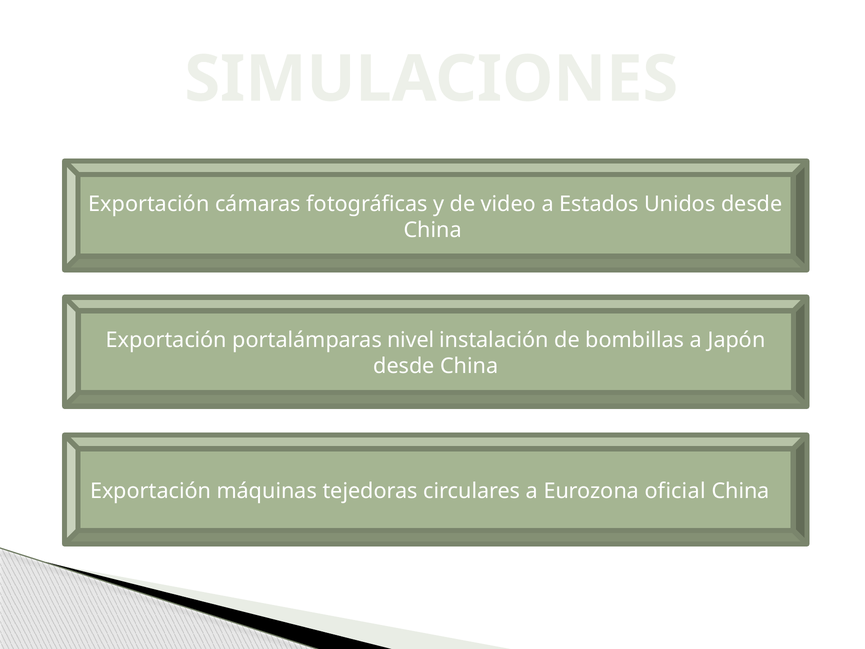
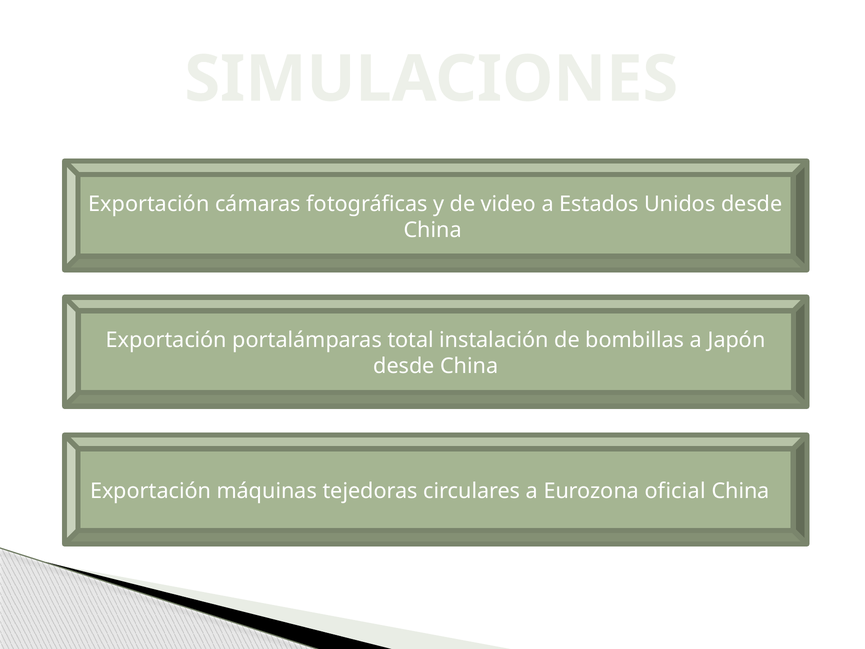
nivel: nivel -> total (411, 340)
